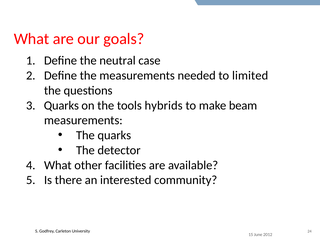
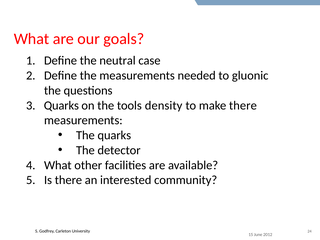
limited: limited -> gluonic (250, 76)
hybrids: hybrids -> density (164, 105)
make beam: beam -> there (243, 105)
